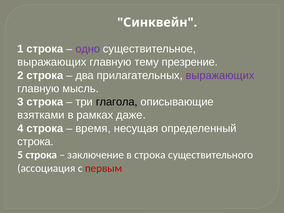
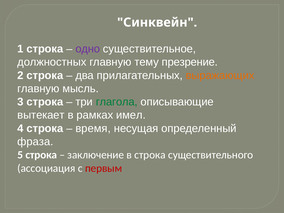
выражающих: выражающих -> должностных (52, 62)
выражающих colour: purple -> orange (220, 75)
глагола colour: black -> green (117, 102)
взятками: взятками -> вытекает (41, 115)
даже: даже -> имел (131, 115)
строка: строка -> фраза (35, 142)
